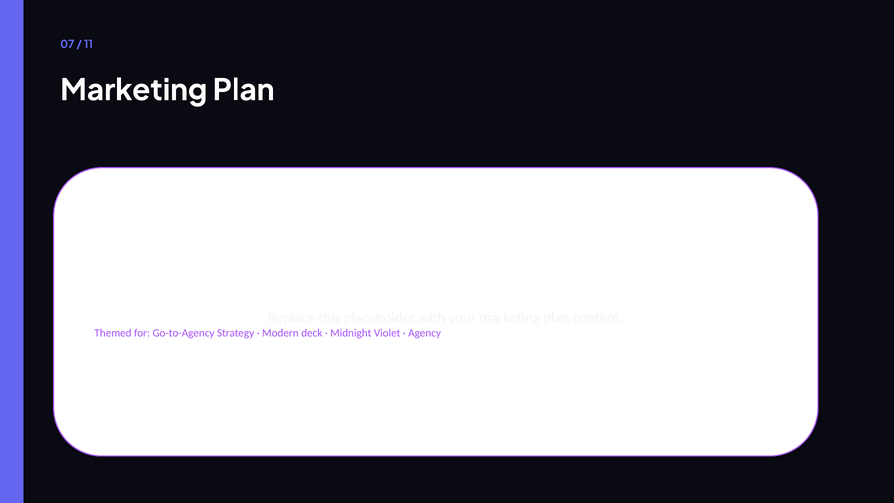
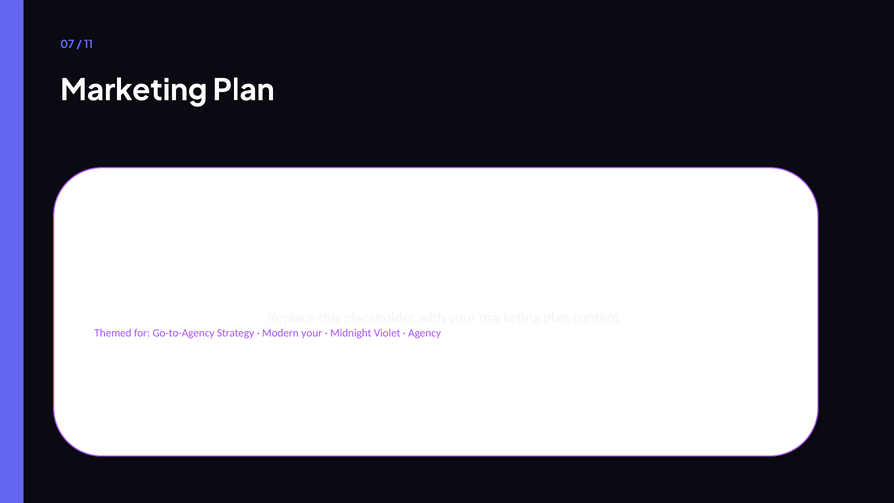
Modern deck: deck -> your (312, 333)
